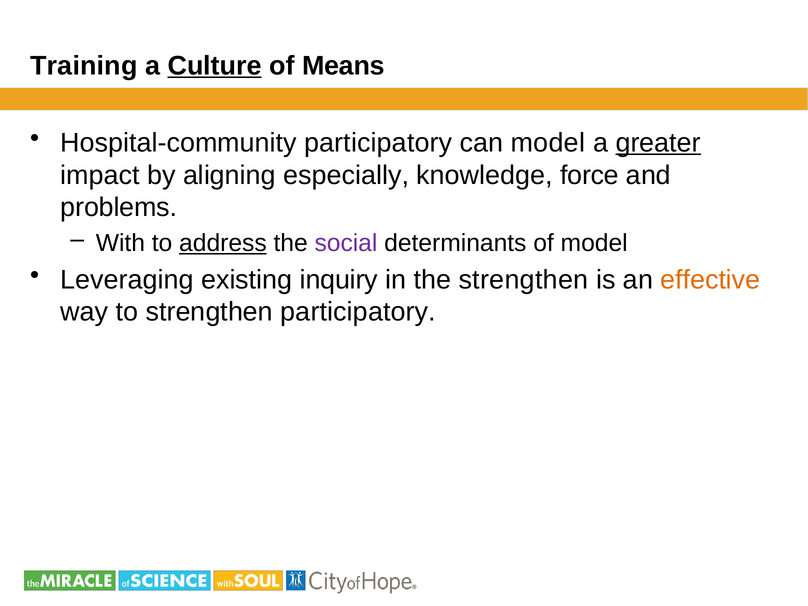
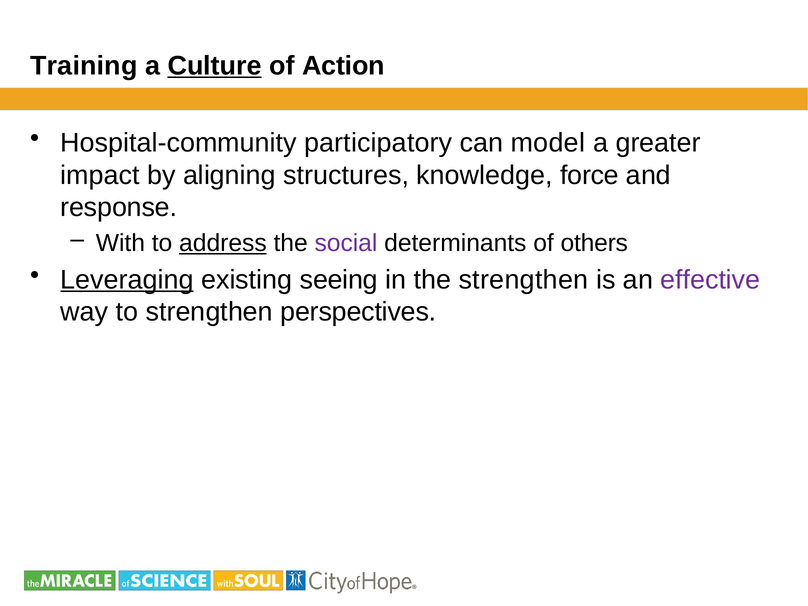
Means: Means -> Action (343, 66)
greater underline: present -> none (658, 143)
especially: especially -> structures (346, 175)
problems: problems -> response (119, 207)
of model: model -> others (594, 243)
Leveraging underline: none -> present (127, 280)
inquiry: inquiry -> seeing (339, 280)
effective colour: orange -> purple (710, 280)
strengthen participatory: participatory -> perspectives (358, 312)
